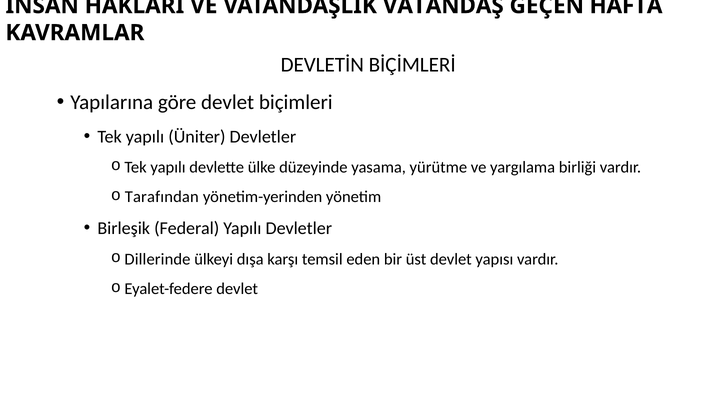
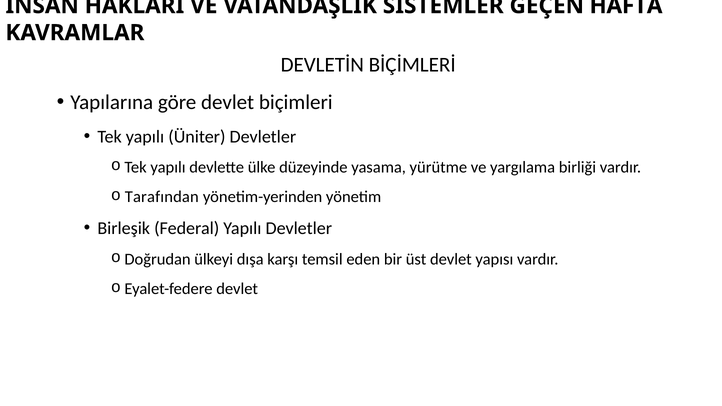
VATANDAŞ: VATANDAŞ -> SISTEMLER (443, 6)
Dillerinde: Dillerinde -> Doğrudan (158, 259)
